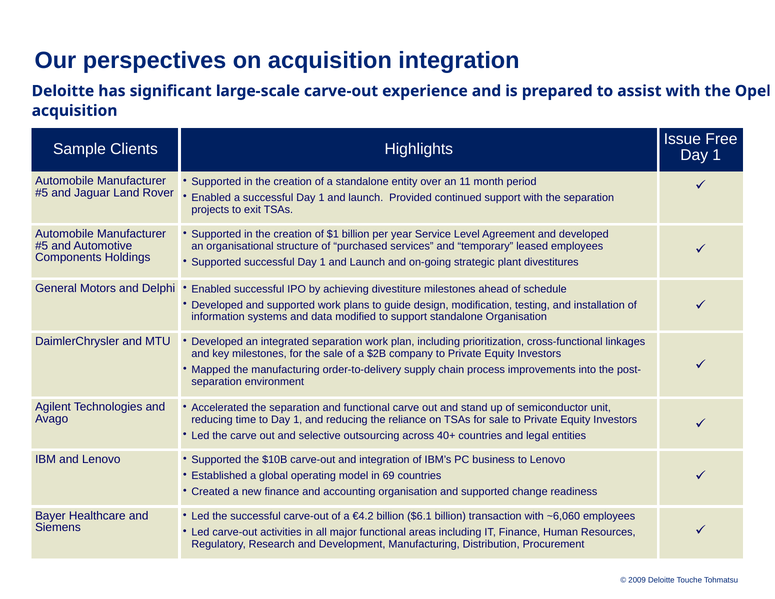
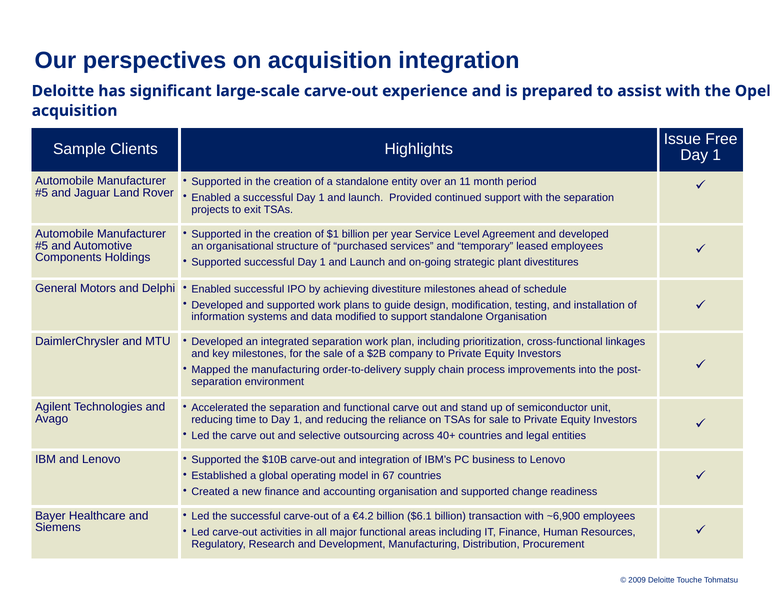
69: 69 -> 67 (389, 476)
~6,060: ~6,060 -> ~6,900 (563, 516)
